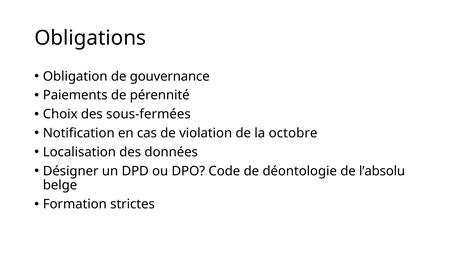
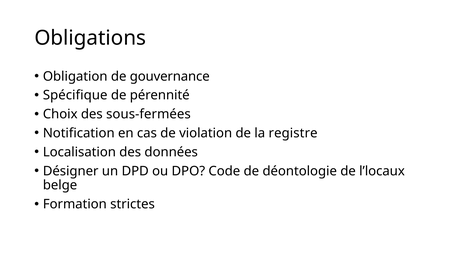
Paiements: Paiements -> Spécifique (75, 95)
octobre: octobre -> registre (293, 133)
l’absolu: l’absolu -> l’locaux (382, 171)
